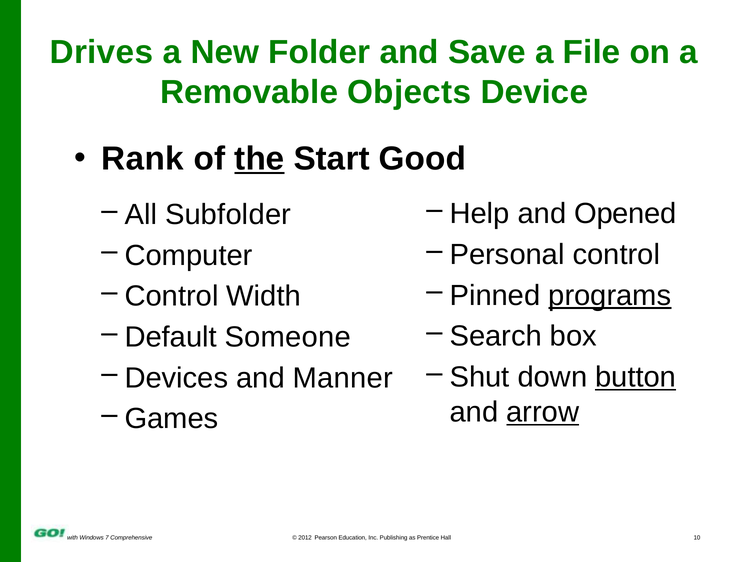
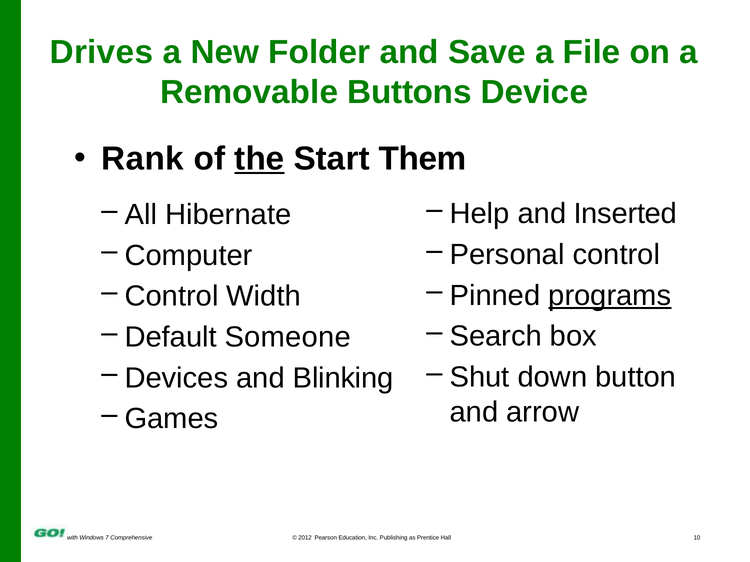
Objects: Objects -> Buttons (409, 92)
Good: Good -> Them (423, 159)
Opened: Opened -> Inserted (625, 214)
Subfolder: Subfolder -> Hibernate (228, 215)
button underline: present -> none (636, 378)
Manner: Manner -> Blinking (343, 378)
arrow underline: present -> none (543, 413)
